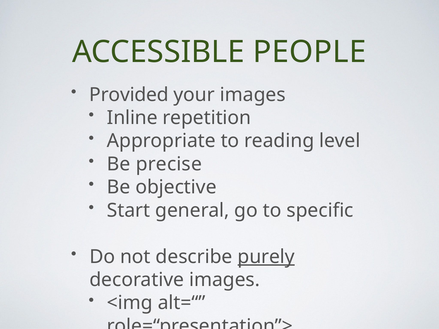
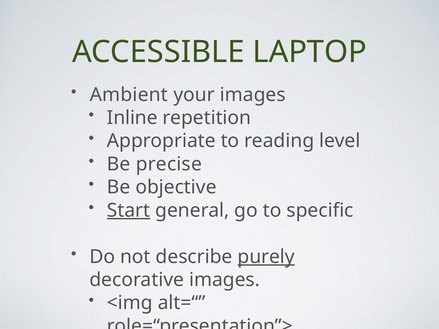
PEOPLE: PEOPLE -> LAPTOP (310, 52)
Provided: Provided -> Ambient (129, 95)
Start underline: none -> present (129, 211)
